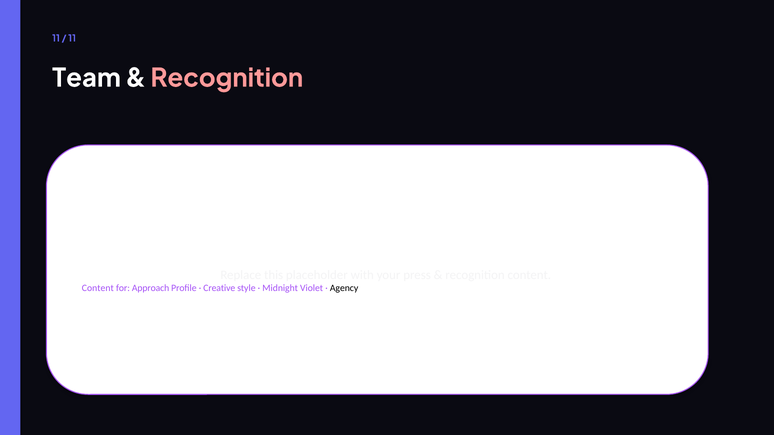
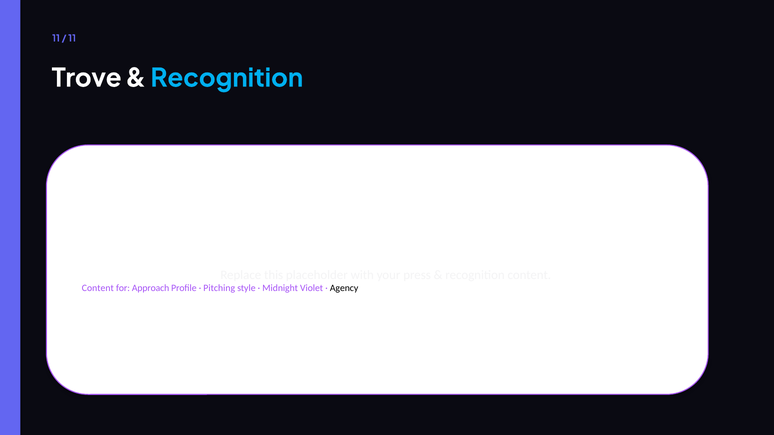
Team: Team -> Trove (87, 78)
Recognition colour: pink -> light blue (227, 78)
Creative: Creative -> Pitching (219, 288)
